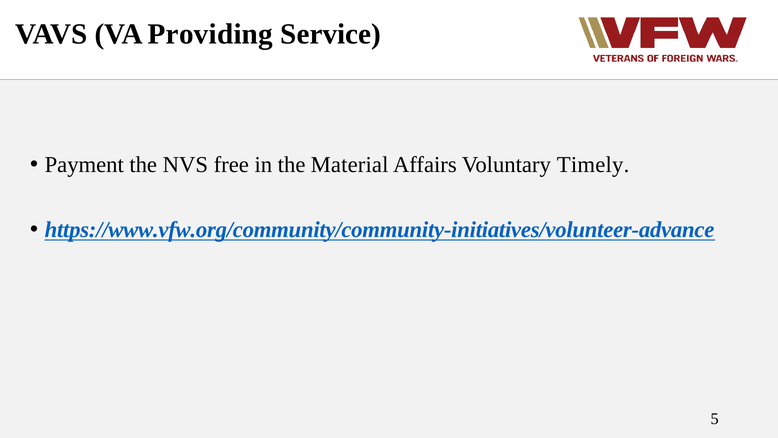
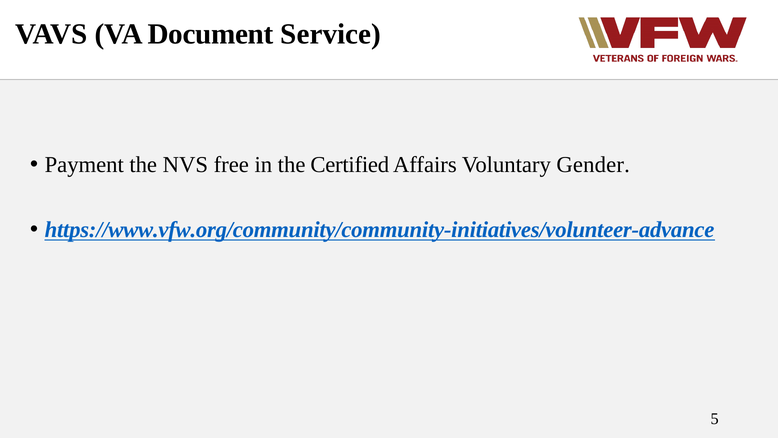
Providing: Providing -> Document (211, 34)
Material: Material -> Certified (350, 164)
Timely: Timely -> Gender (593, 164)
